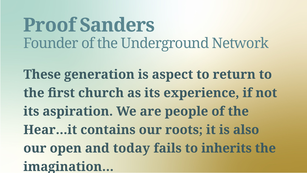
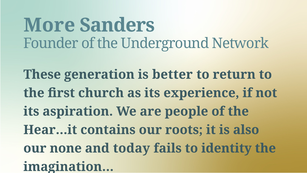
Proof: Proof -> More (49, 25)
aspect: aspect -> better (172, 74)
open: open -> none (66, 148)
inherits: inherits -> identity (226, 148)
